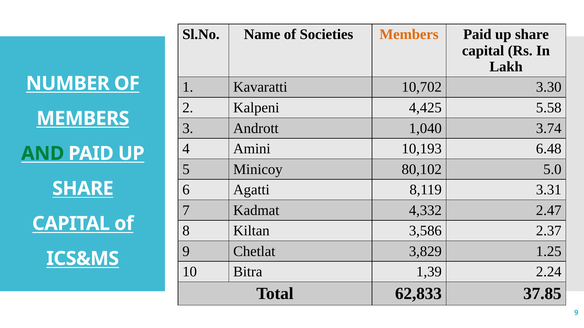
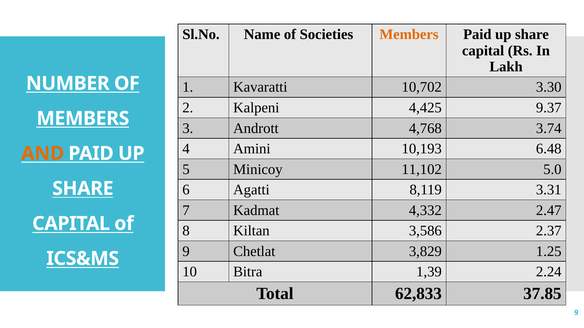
5.58: 5.58 -> 9.37 (549, 108)
1,040: 1,040 -> 4,768 (425, 128)
AND colour: green -> orange (43, 154)
80,102: 80,102 -> 11,102 (422, 169)
